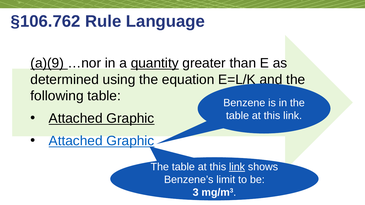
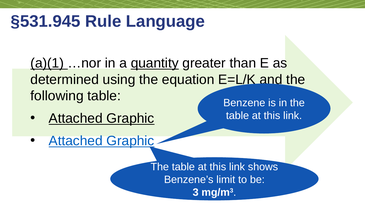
§106.762: §106.762 -> §531.945 (46, 21)
a)(9: a)(9 -> a)(1 (47, 63)
link underline: present -> none (237, 167)
